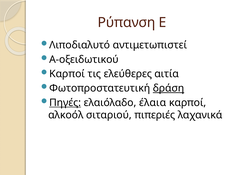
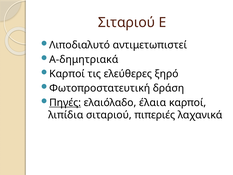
Ρύπανση: Ρύπανση -> Σιταριού (126, 23)
Α-οξειδωτικού: Α-οξειδωτικού -> Α-δημητριακά (84, 59)
αιτία: αιτία -> ξηρό (167, 74)
δράση underline: present -> none (169, 88)
αλκοόλ: αλκοόλ -> λιπίδια (66, 115)
